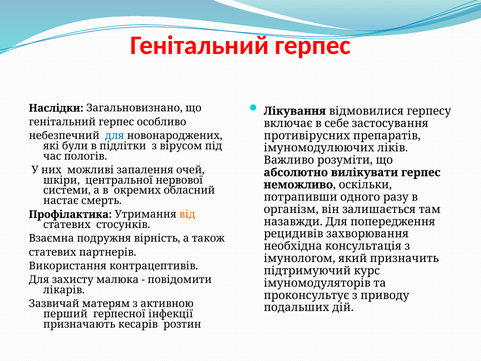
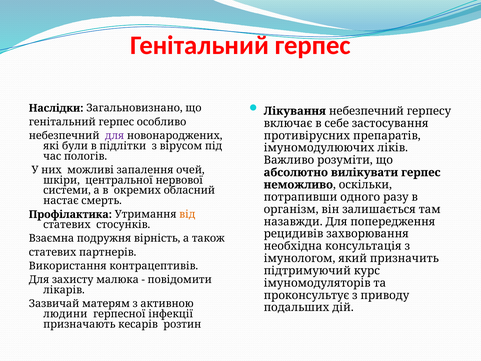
Лікування відмовилися: відмовилися -> небезпечний (366, 111)
для colour: blue -> purple (115, 136)
перший: перший -> людини (65, 314)
